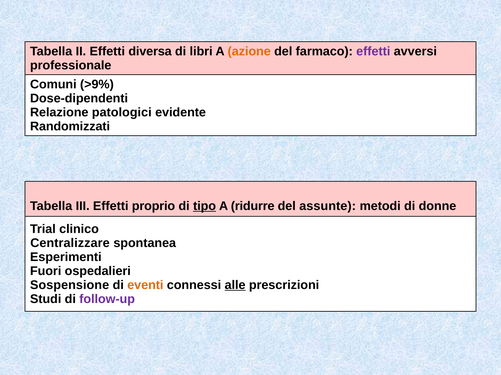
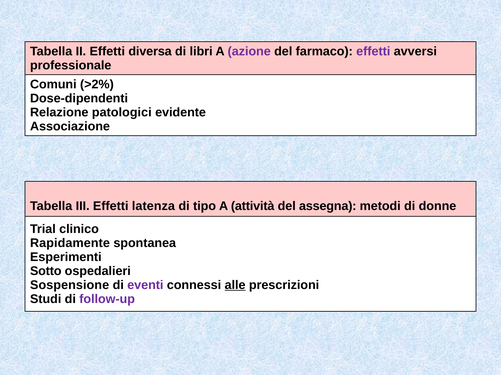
azione colour: orange -> purple (249, 51)
>9%: >9% -> >2% (97, 85)
Randomizzati: Randomizzati -> Associazione (70, 127)
proprio: proprio -> latenza (153, 206)
tipo underline: present -> none (205, 206)
ridurre: ridurre -> attività (253, 206)
assunte: assunte -> assegna (328, 206)
Centralizzare: Centralizzare -> Rapidamente (70, 243)
Fuori: Fuori -> Sotto (46, 272)
eventi colour: orange -> purple (145, 286)
